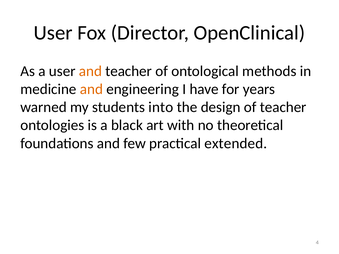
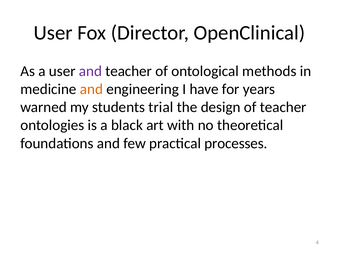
and colour: orange -> purple (90, 71)
into: into -> trial (161, 107)
extended: extended -> processes (236, 143)
